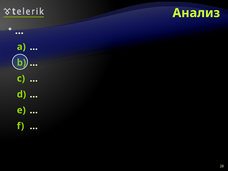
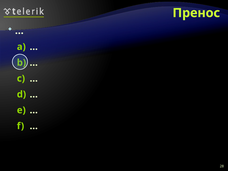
Анализ: Анализ -> Пренос (196, 13)
